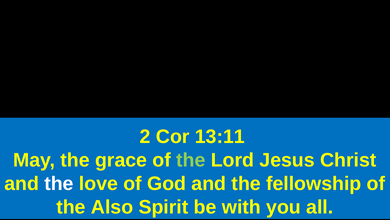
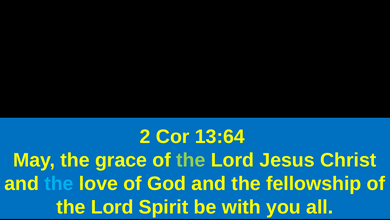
13:11: 13:11 -> 13:64 (220, 136)
the colour: white -> light blue (59, 183)
Also: Also -> Lord (112, 207)
